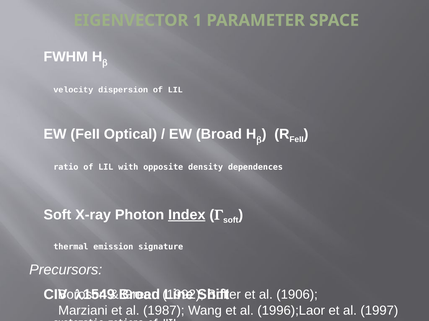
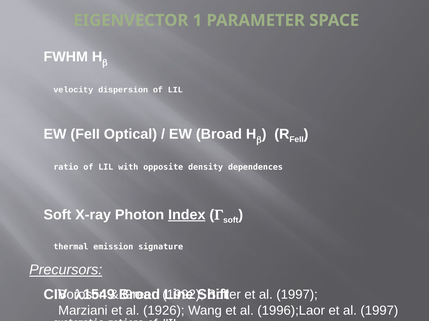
Precursors underline: none -> present (66, 271)
1906: 1906 -> 1997 (297, 295)
1987: 1987 -> 1926 (164, 311)
